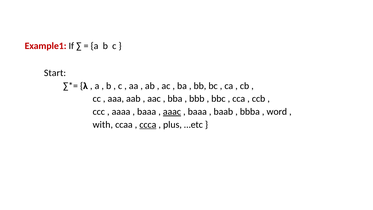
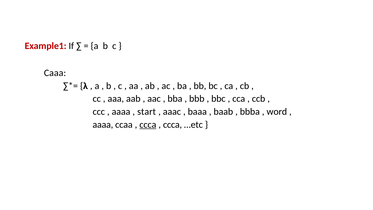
Start: Start -> Caaa (55, 73)
baaa: baaa -> start (147, 112)
aaac underline: present -> none (172, 112)
with: with -> aaaa (103, 125)
plus: plus -> ccca (173, 125)
